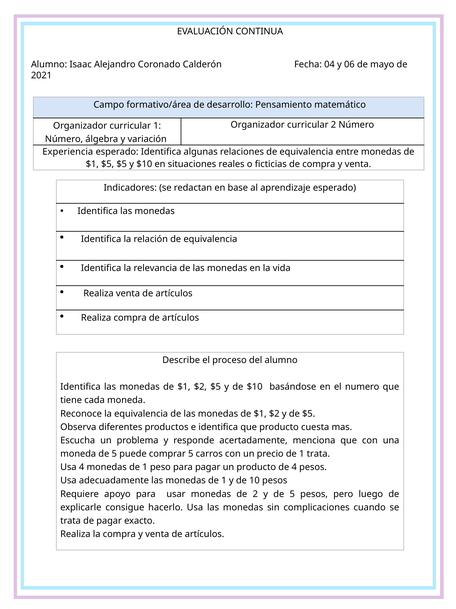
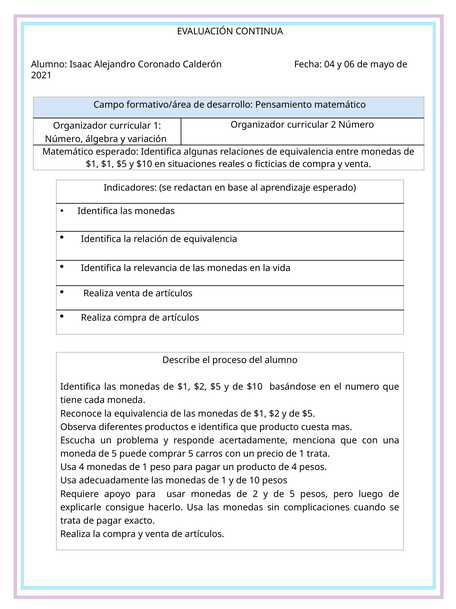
Experiencia: Experiencia -> Matemático (68, 151)
$1 $5: $5 -> $1 (108, 164)
